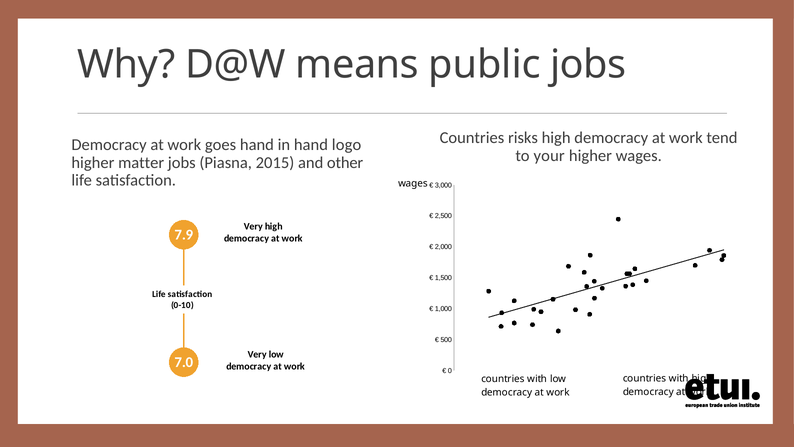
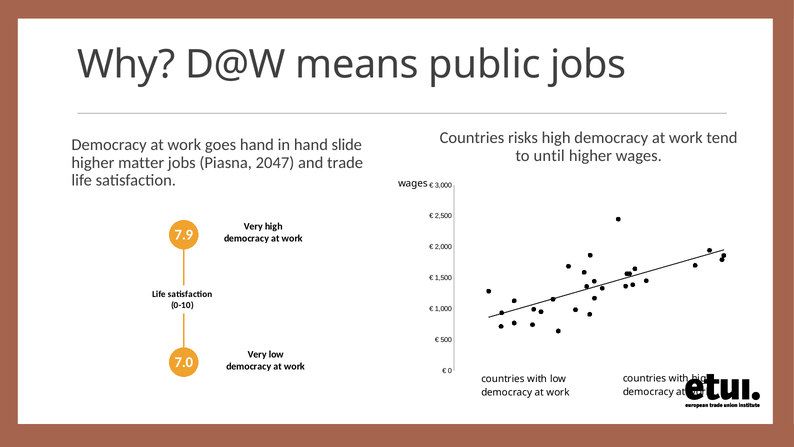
logo: logo -> slide (347, 145)
your: your -> until (549, 156)
2015: 2015 -> 2047 (275, 162)
other: other -> trade (345, 162)
